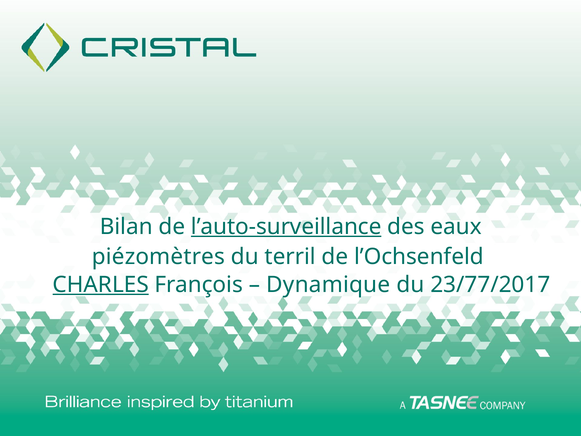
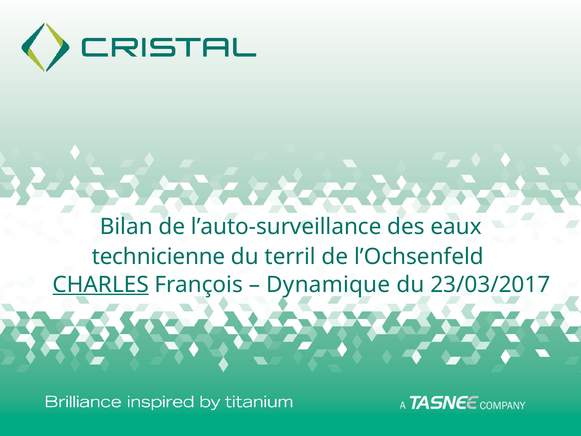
l’auto-surveillance underline: present -> none (286, 227)
piézomètres: piézomètres -> technicienne (159, 256)
23/77/2017: 23/77/2017 -> 23/03/2017 (490, 284)
